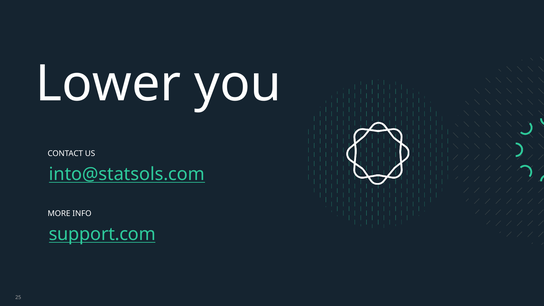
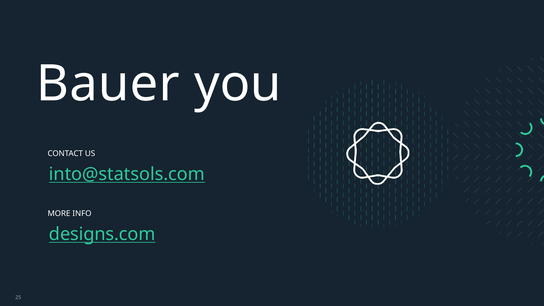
Lower: Lower -> Bauer (108, 84)
support.com: support.com -> designs.com (102, 234)
